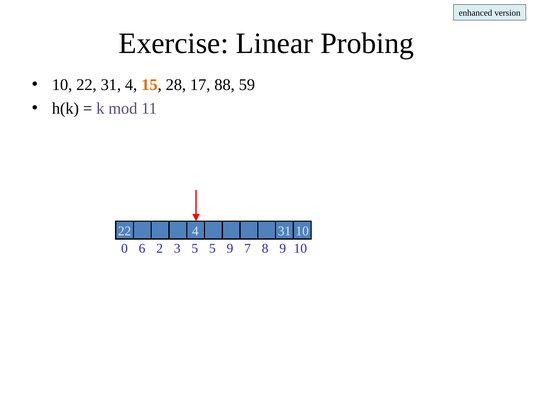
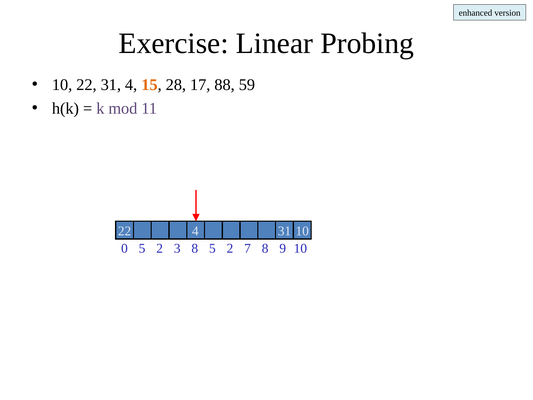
0 6: 6 -> 5 (142, 248)
3 5: 5 -> 8 (195, 248)
9: 9 -> 2 (230, 248)
